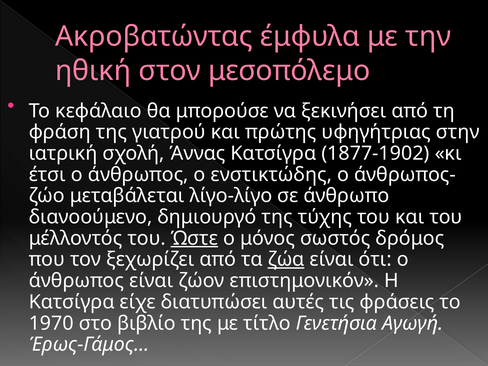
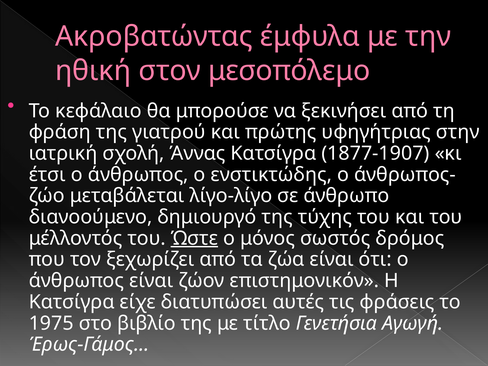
1877-1902: 1877-1902 -> 1877-1907 (375, 153)
ζώα underline: present -> none (286, 259)
1970: 1970 -> 1975 (51, 323)
